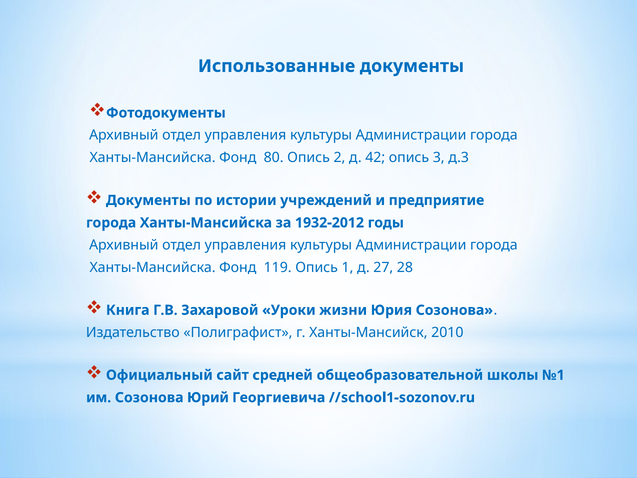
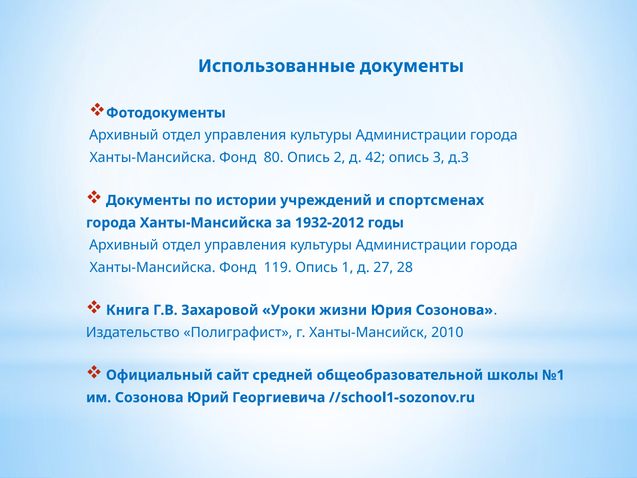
предприятие: предприятие -> спортсменах (436, 200)
